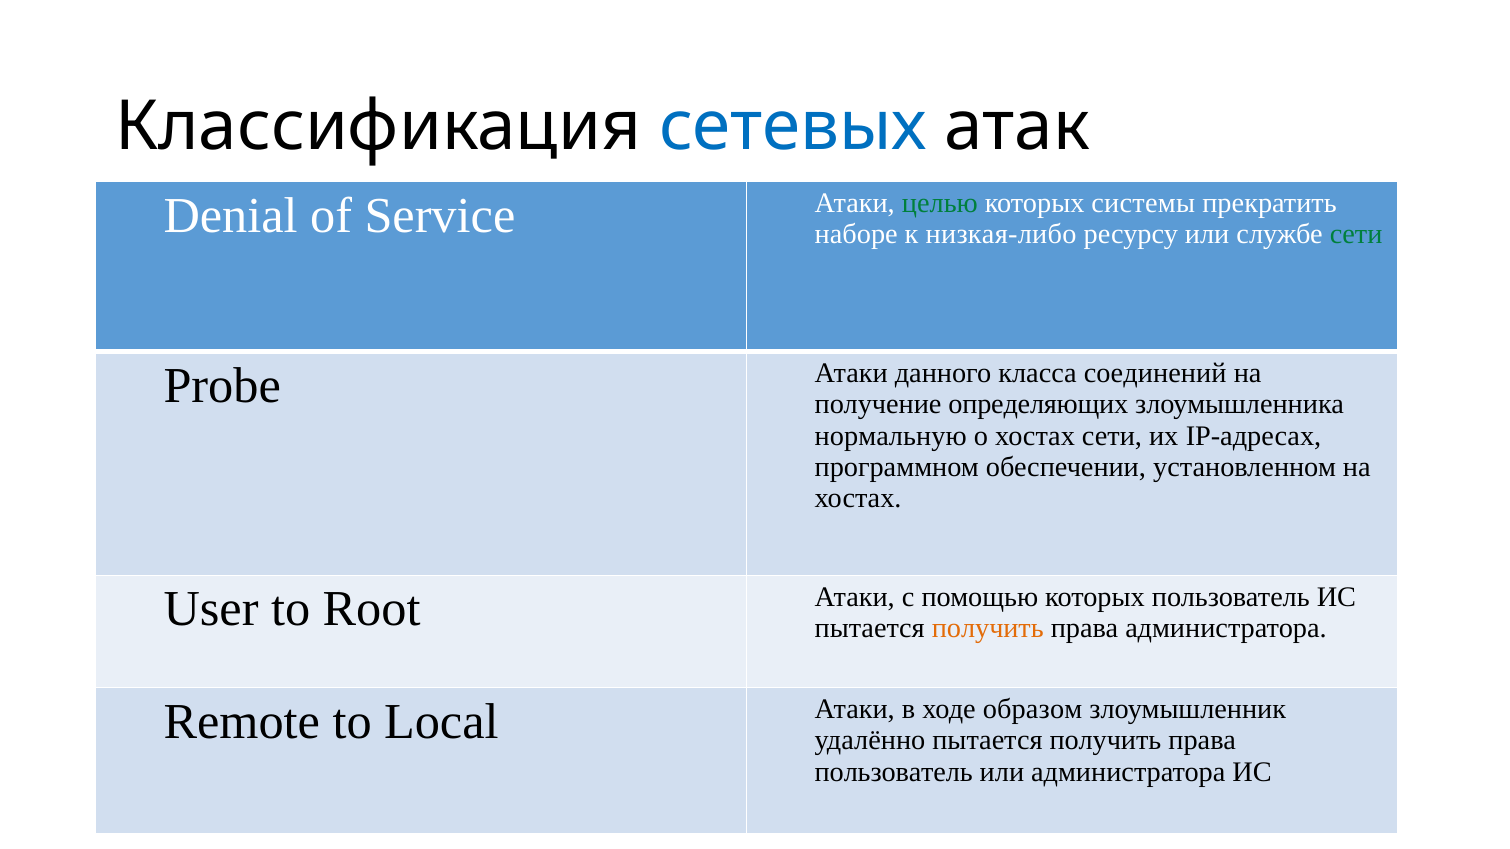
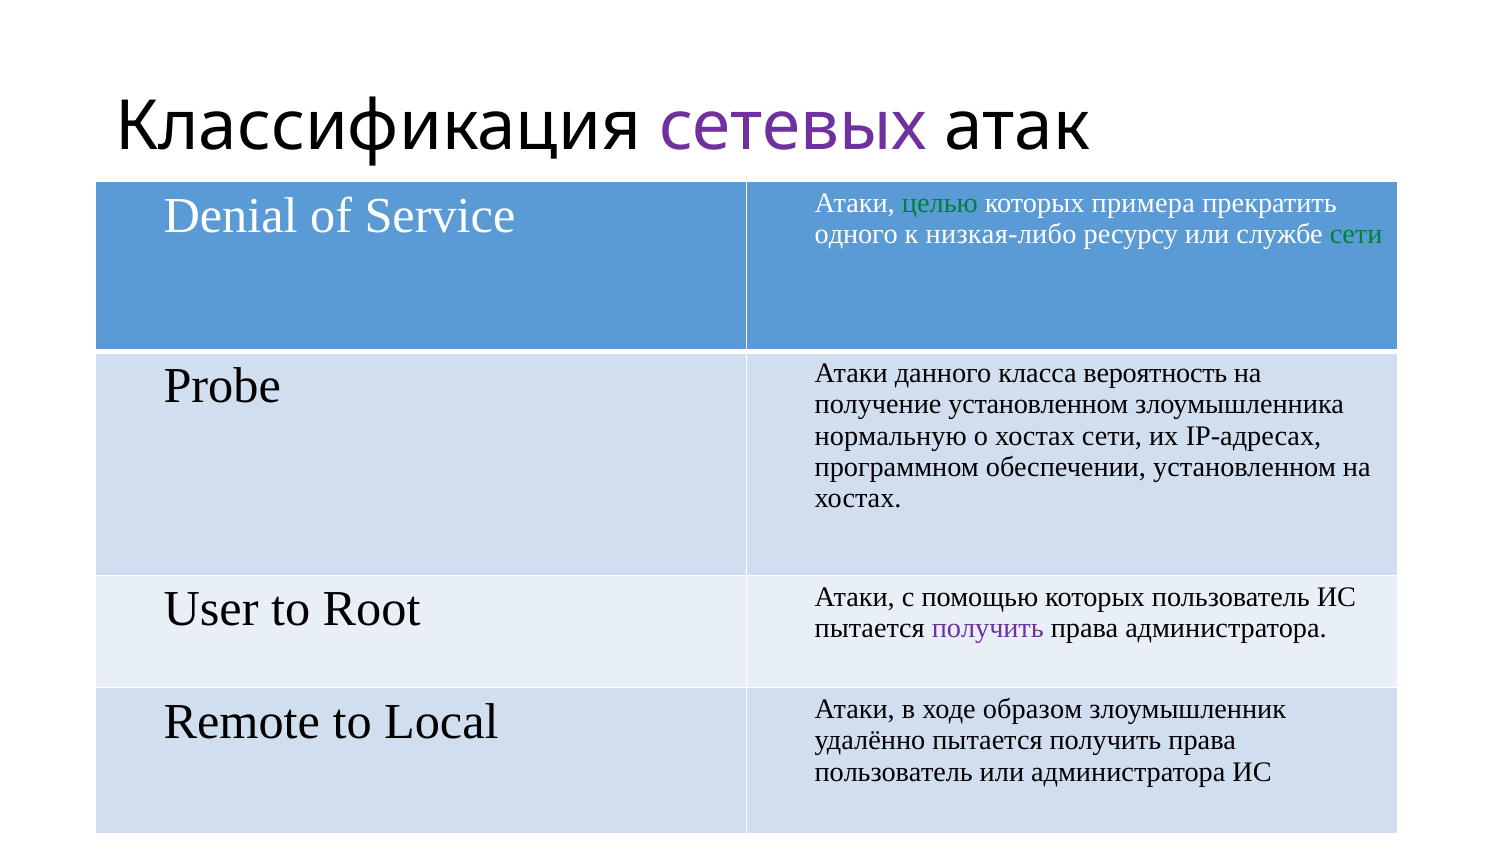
сетевых colour: blue -> purple (793, 127)
системы: системы -> примера (1143, 203)
наборе: наборе -> одного (856, 235)
соединений: соединений -> вероятность (1155, 373)
получение определяющих: определяющих -> установленном (1038, 405)
получить colour: orange -> purple (988, 628)
